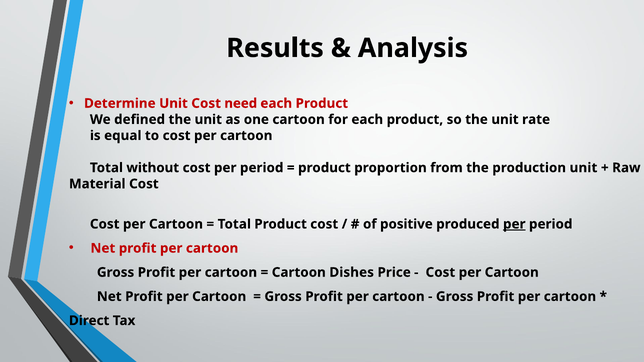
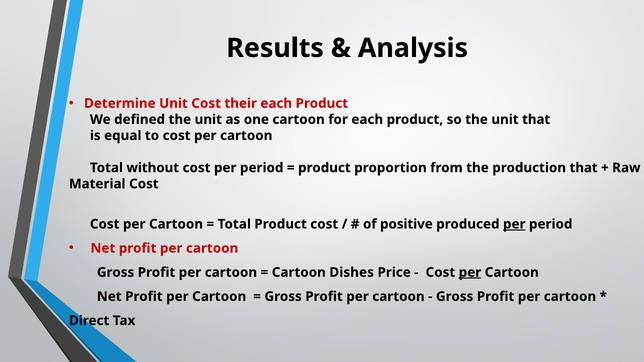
need: need -> their (241, 103)
unit rate: rate -> that (536, 120)
production unit: unit -> that (584, 168)
per underline: none -> present (470, 273)
